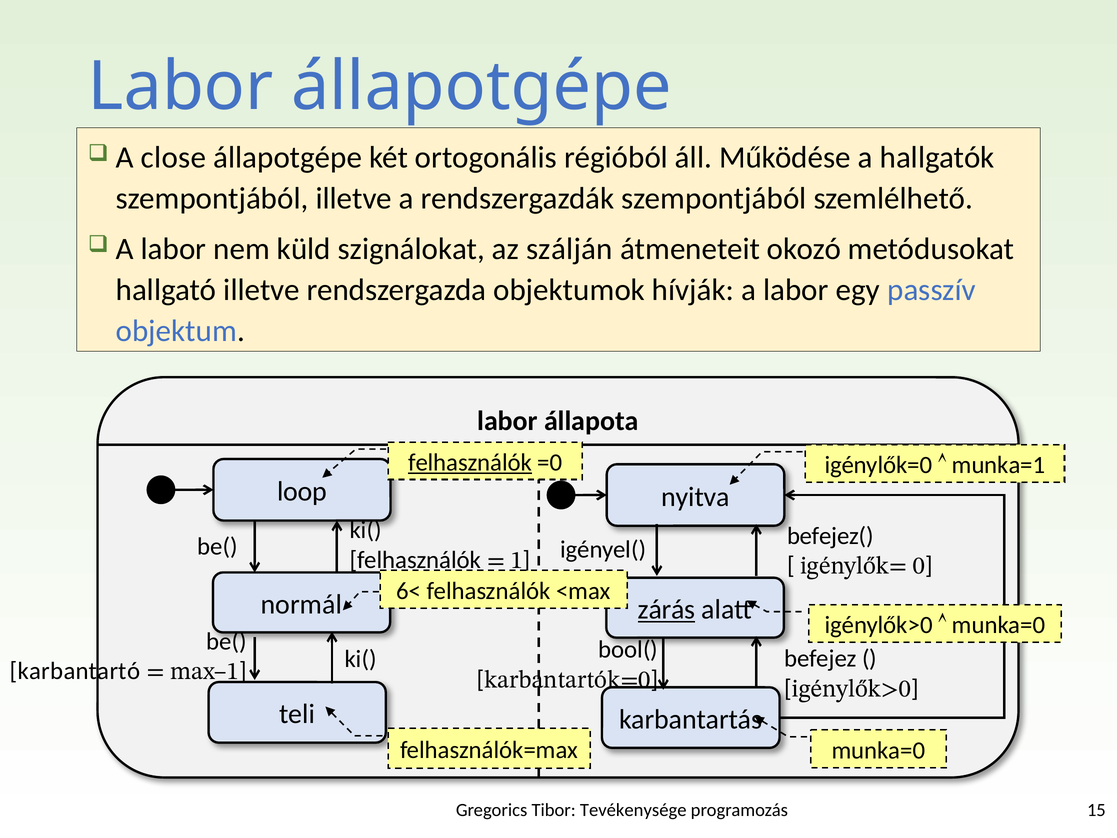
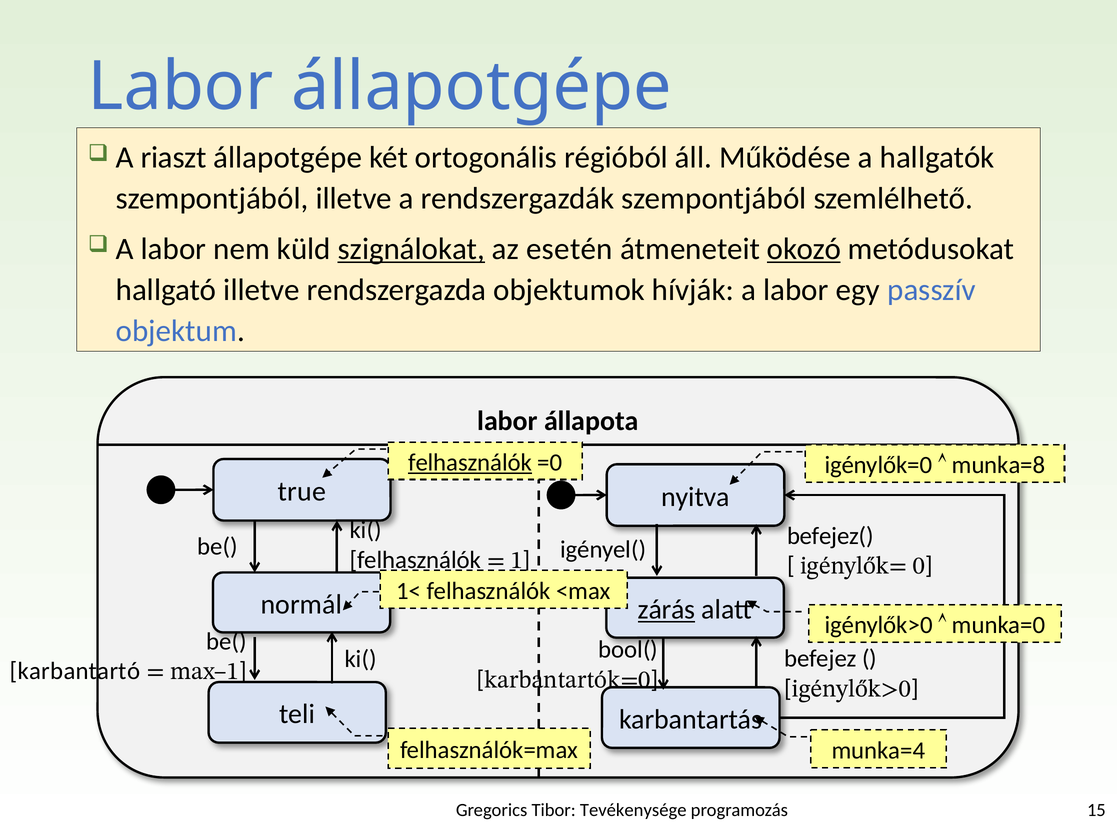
close: close -> riaszt (174, 158)
szignálokat underline: none -> present (411, 249)
szálján: szálján -> esetén (569, 249)
okozó underline: none -> present (804, 249)
munka=1: munka=1 -> munka=8 (999, 465)
loop: loop -> true (302, 492)
6<: 6< -> 1< (409, 591)
munka=0: munka=0 -> munka=4 (878, 750)
